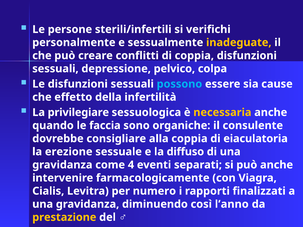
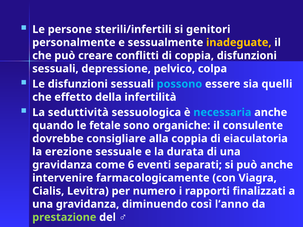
verifichi: verifichi -> genitori (208, 29)
cause: cause -> quelli (277, 84)
privilegiare: privilegiare -> seduttività (78, 113)
necessaria colour: yellow -> light blue (222, 113)
faccia: faccia -> fetale (105, 126)
diffuso: diffuso -> durata (185, 152)
4: 4 -> 6 (131, 165)
prestazione colour: yellow -> light green (64, 217)
